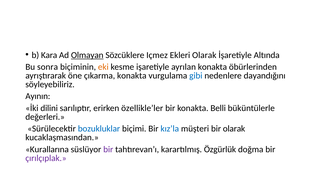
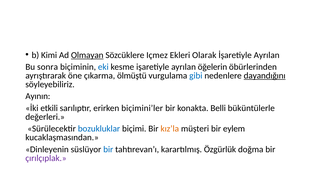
Kara: Kara -> Kimi (49, 55)
İşaretiyle Altında: Altında -> Ayrılan (267, 55)
eki colour: orange -> blue (103, 67)
ayrılan konakta: konakta -> öğelerin (212, 67)
çıkarma konakta: konakta -> ölmüştü (132, 76)
dayandığını underline: none -> present (265, 76)
dilini: dilini -> etkili (49, 108)
özellikle’ler: özellikle’ler -> biçimini’ler (142, 108)
kız’la colour: blue -> orange (170, 129)
bir olarak: olarak -> eylem (234, 129)
Kurallarına: Kurallarına -> Dinleyenin (47, 150)
bir colour: purple -> blue (108, 150)
